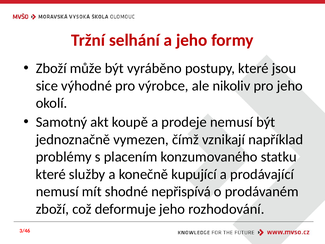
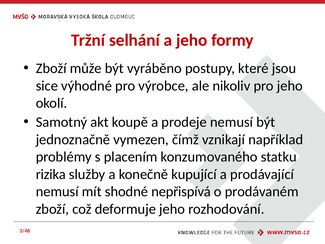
které: které -> rizika (51, 174)
